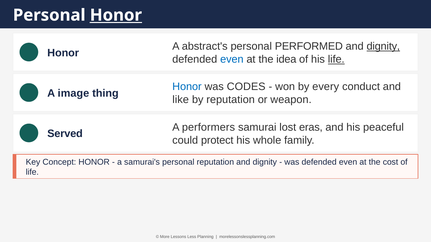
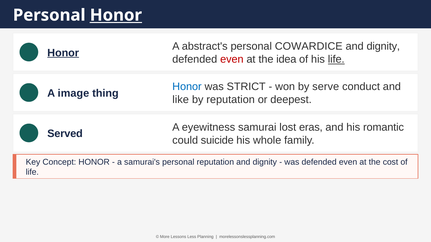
PERFORMED: PERFORMED -> COWARDICE (309, 46)
dignity underline: present -> none (383, 46)
Honor underline: none -> present (63, 53)
even colour: blue -> red (232, 59)
CODES: CODES -> STRICT (246, 87)
every: every -> serve (326, 87)
weapon: weapon -> deepest (291, 100)
performers: performers -> eyewitness (209, 127)
peaceful: peaceful -> romantic (384, 127)
protect: protect -> suicide (217, 140)
